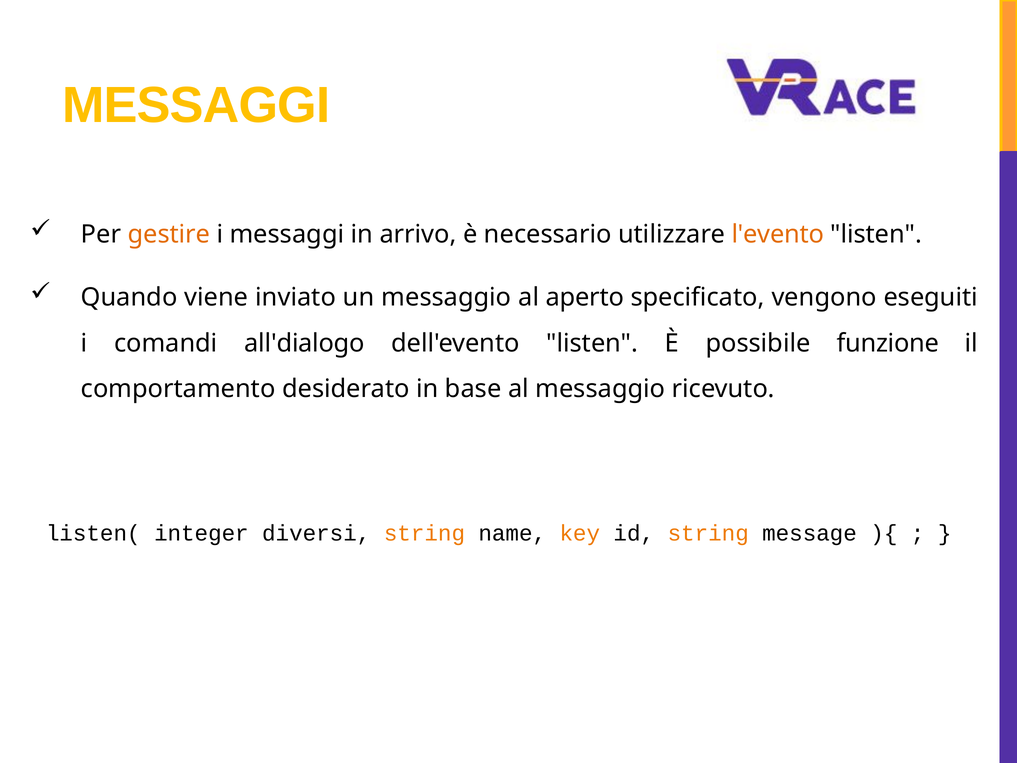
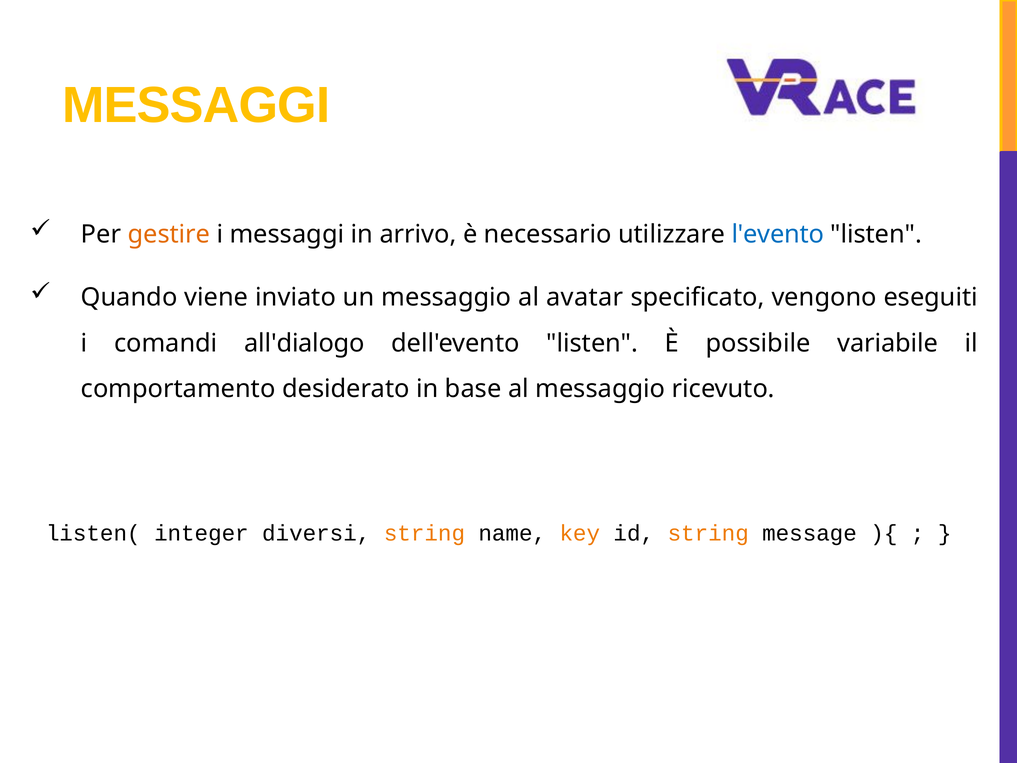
l'evento colour: orange -> blue (778, 235)
aperto: aperto -> avatar (585, 297)
funzione: funzione -> variabile (888, 343)
